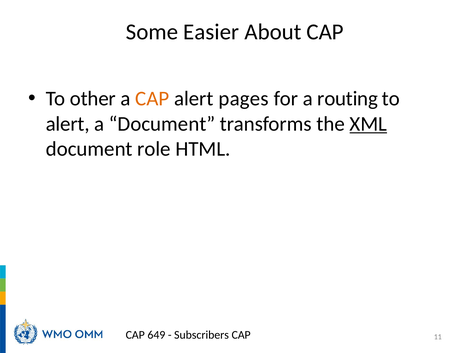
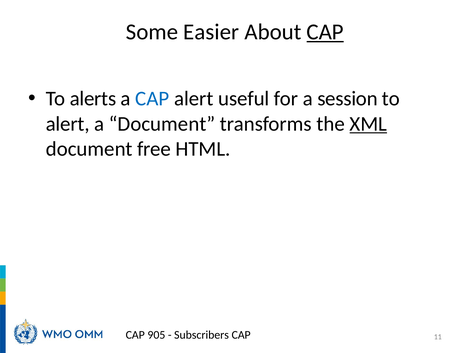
CAP underline: none -> present (325, 32)
other: other -> alerts (93, 99)
CAP colour: orange -> blue (152, 99)
pages: pages -> useful (244, 99)
routing: routing -> session (348, 99)
role: role -> free (154, 149)
649: 649 -> 905 (156, 334)
